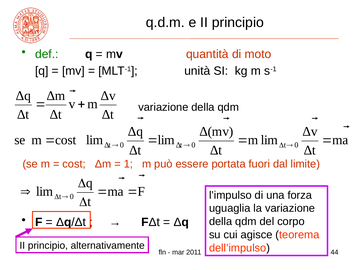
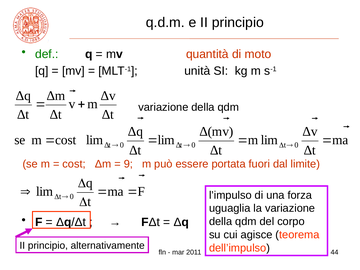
1: 1 -> 9 (128, 164)
